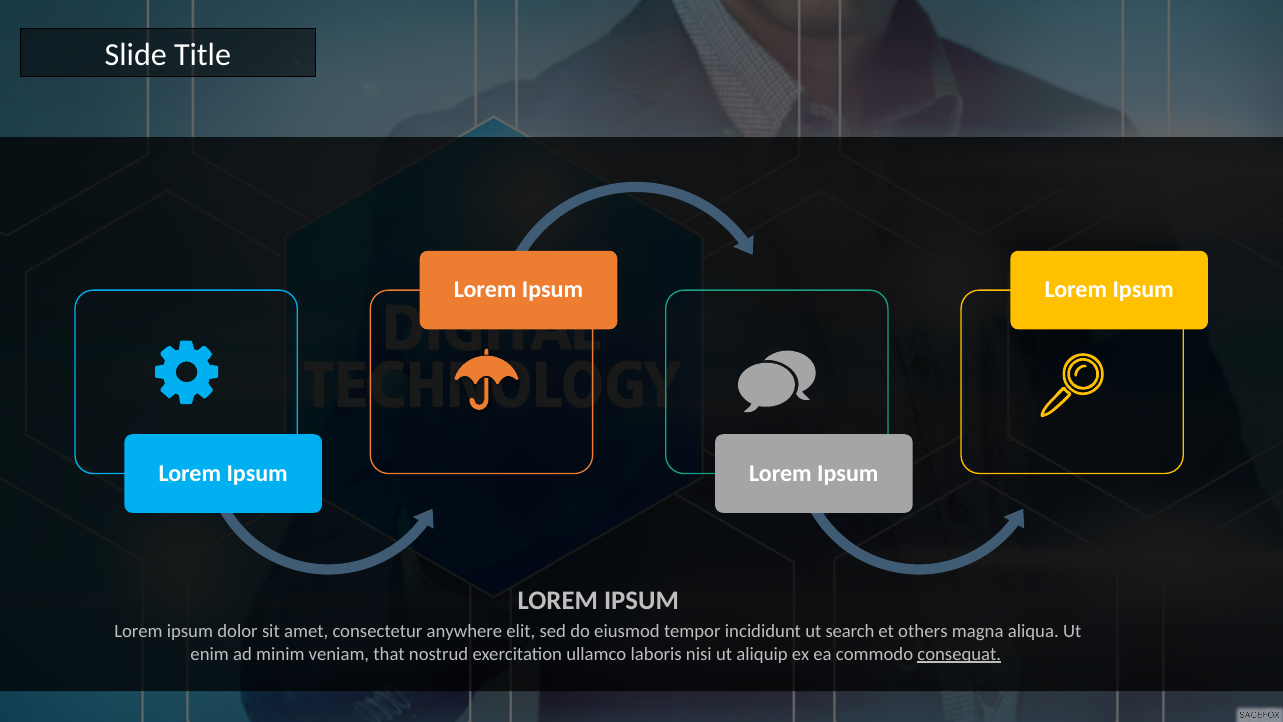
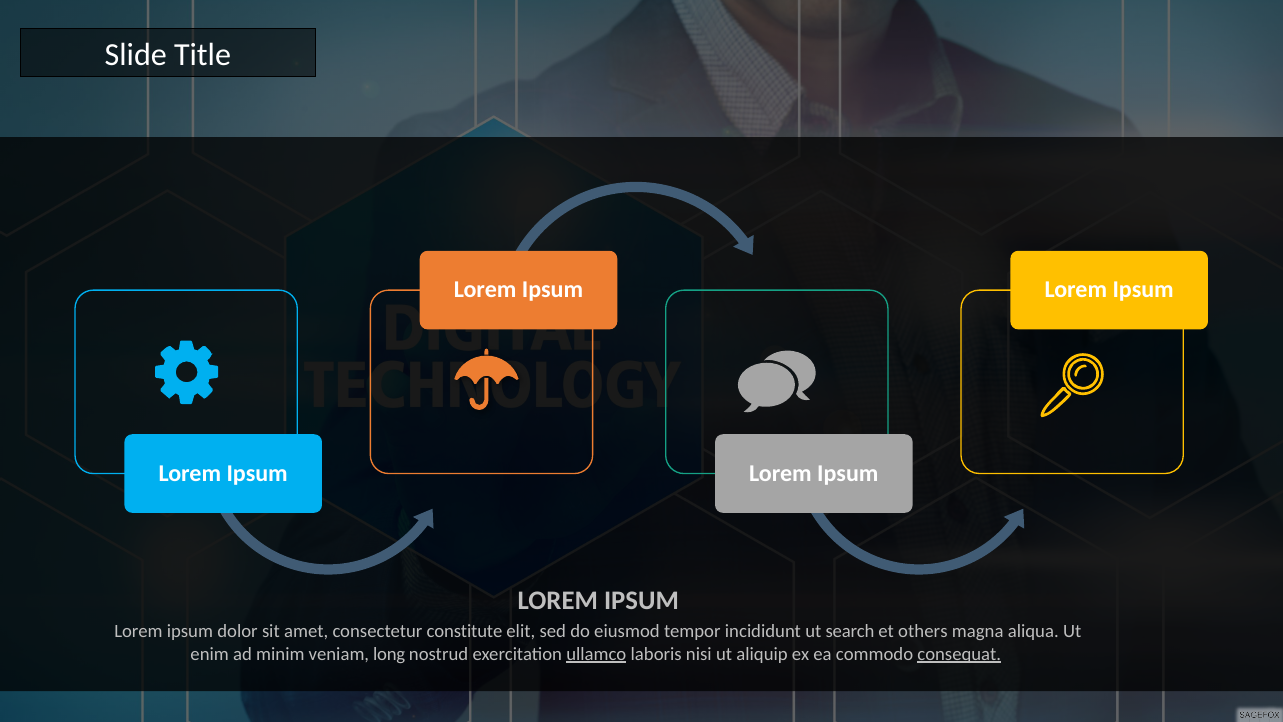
anywhere: anywhere -> constitute (465, 631)
that: that -> long (389, 654)
ullamco underline: none -> present (596, 654)
